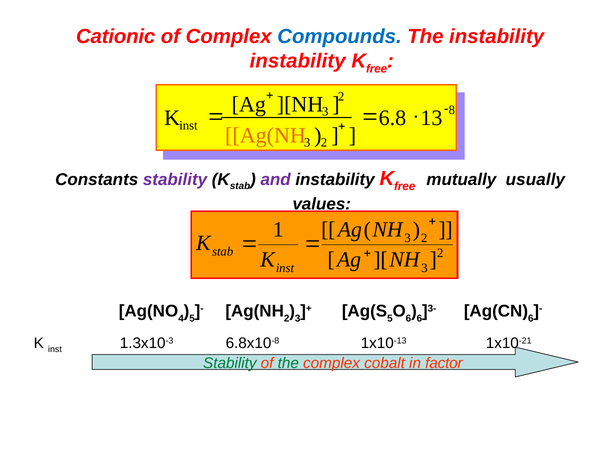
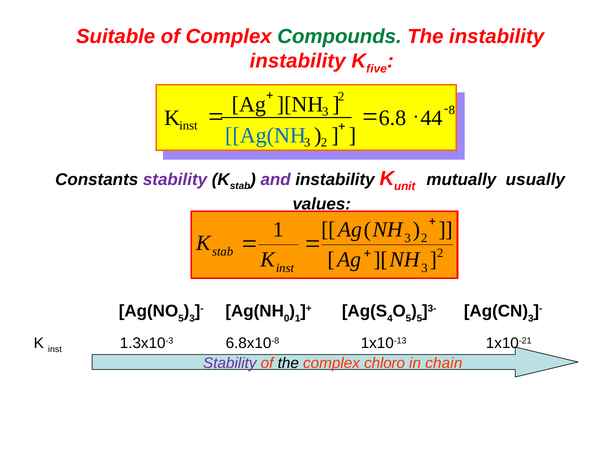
Cationic: Cationic -> Suitable (116, 37)
Compounds colour: blue -> green (340, 37)
free: free -> five (377, 69)
13: 13 -> 44 (431, 118)
Ag(NH colour: orange -> blue (265, 135)
free: free -> unit (405, 187)
4: 4 -> 5 (181, 319)
5: 5 -> 3 (192, 319)
Ag(NH 2: 2 -> 0 (287, 319)
3: 3 -> 1 (298, 319)
5: 5 -> 4 (390, 319)
6: 6 -> 5 (408, 319)
6: 6 -> 5 (419, 319)
6: 6 -> 3 (531, 319)
Stability colour: green -> purple (230, 363)
the colour: green -> black (288, 363)
cobalt: cobalt -> chloro (385, 363)
factor: factor -> chain (444, 363)
